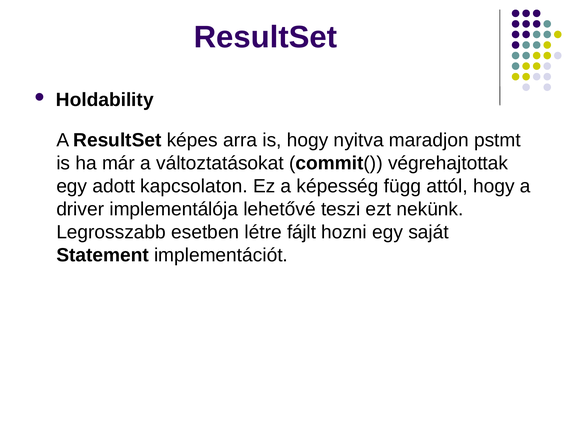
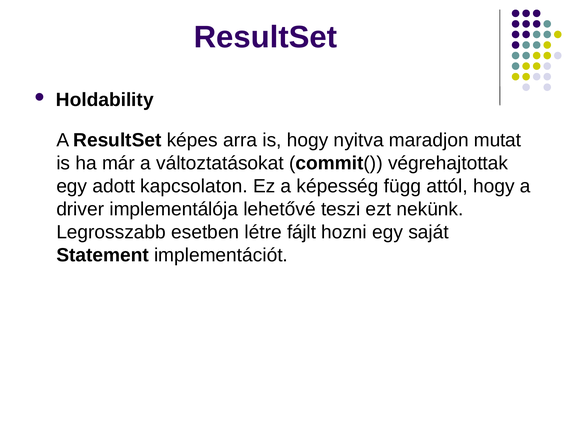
pstmt: pstmt -> mutat (498, 140)
